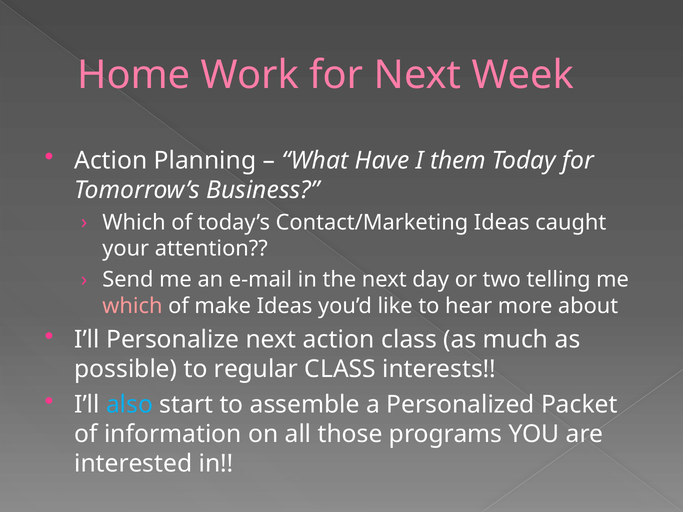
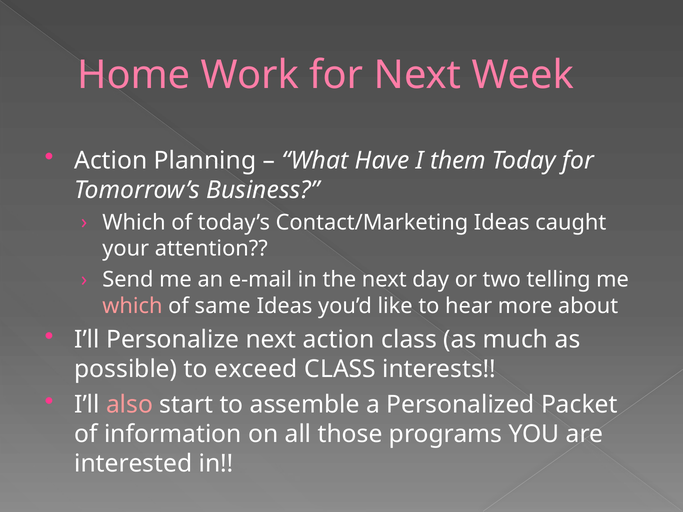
make: make -> same (223, 306)
regular: regular -> exceed (256, 369)
also colour: light blue -> pink (130, 405)
